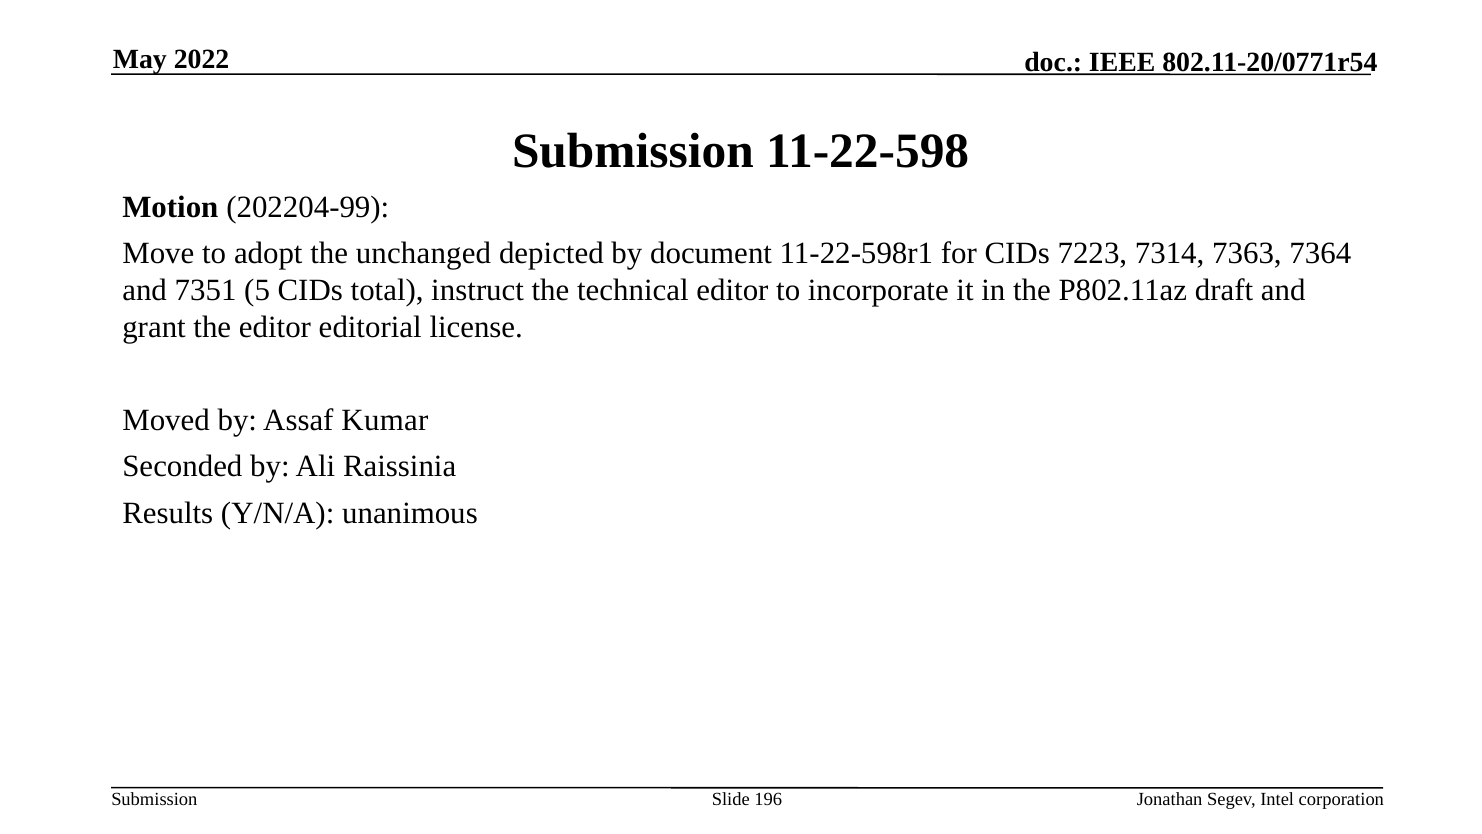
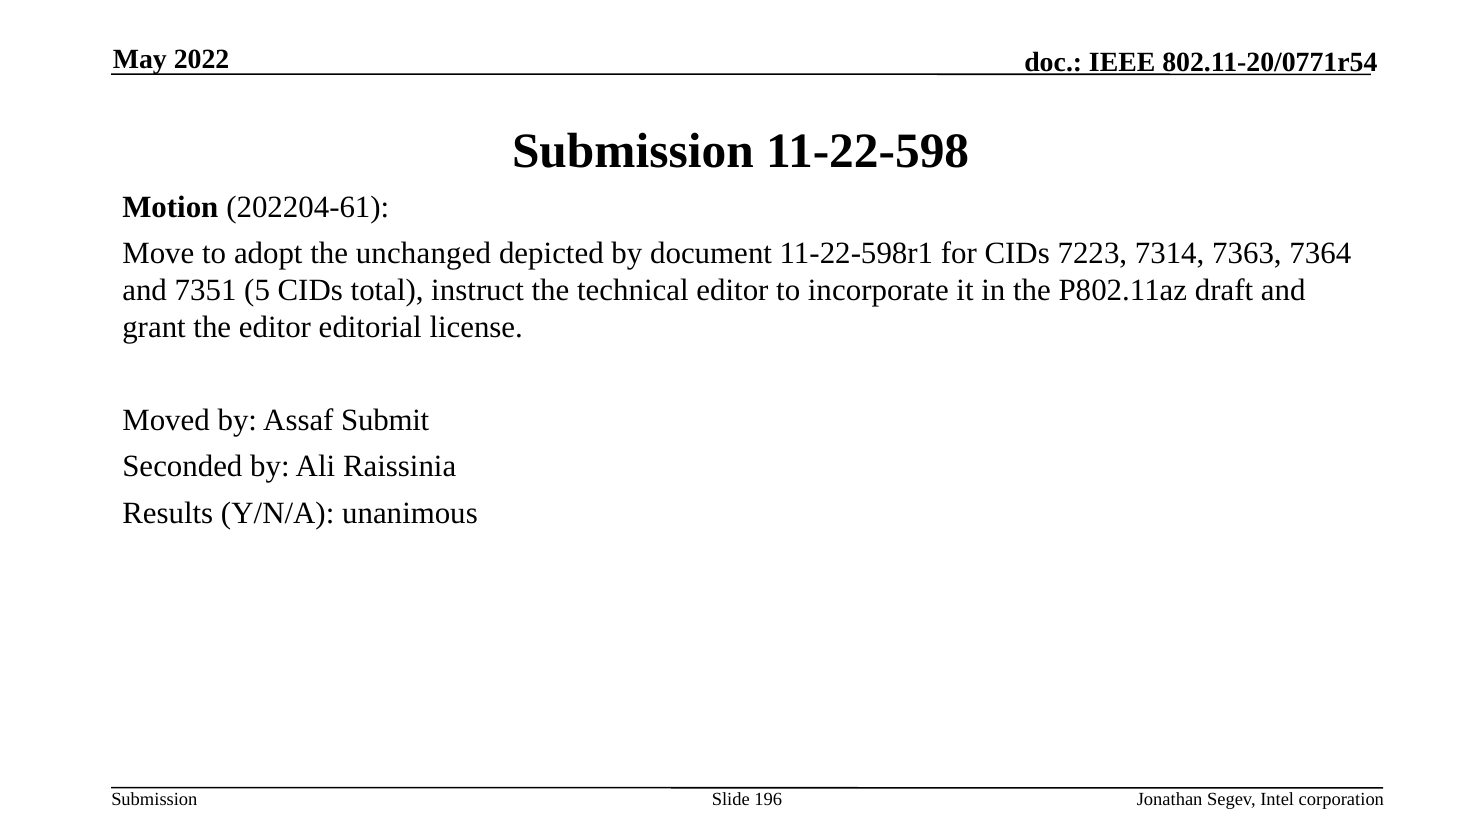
202204-99: 202204-99 -> 202204-61 (308, 207)
Kumar: Kumar -> Submit (385, 420)
